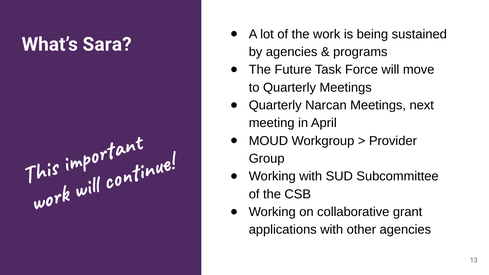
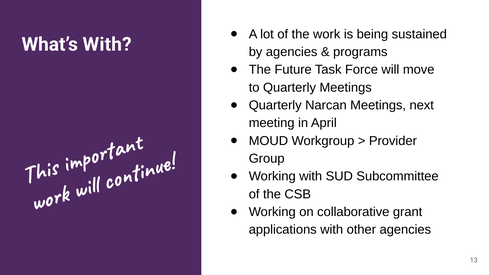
What’s Sara: Sara -> With (107, 44)
